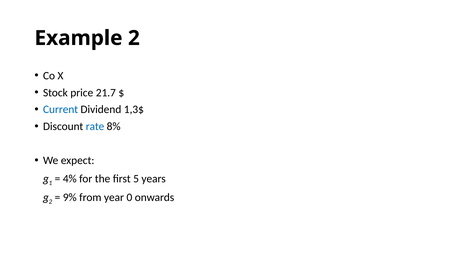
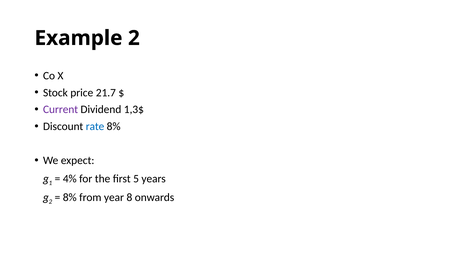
Current colour: blue -> purple (61, 109)
9%: 9% -> 8% (70, 197)
0: 0 -> 8 (129, 197)
